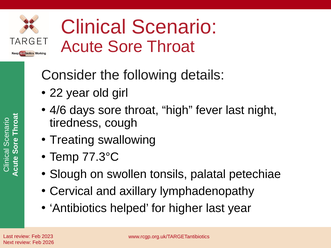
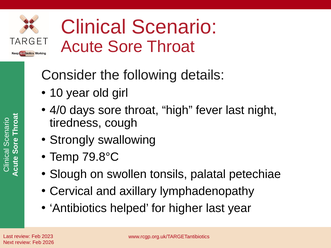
22: 22 -> 10 (56, 93)
4/6: 4/6 -> 4/0 (58, 110)
Treating: Treating -> Strongly (72, 140)
77.3°C: 77.3°C -> 79.8°C (101, 157)
